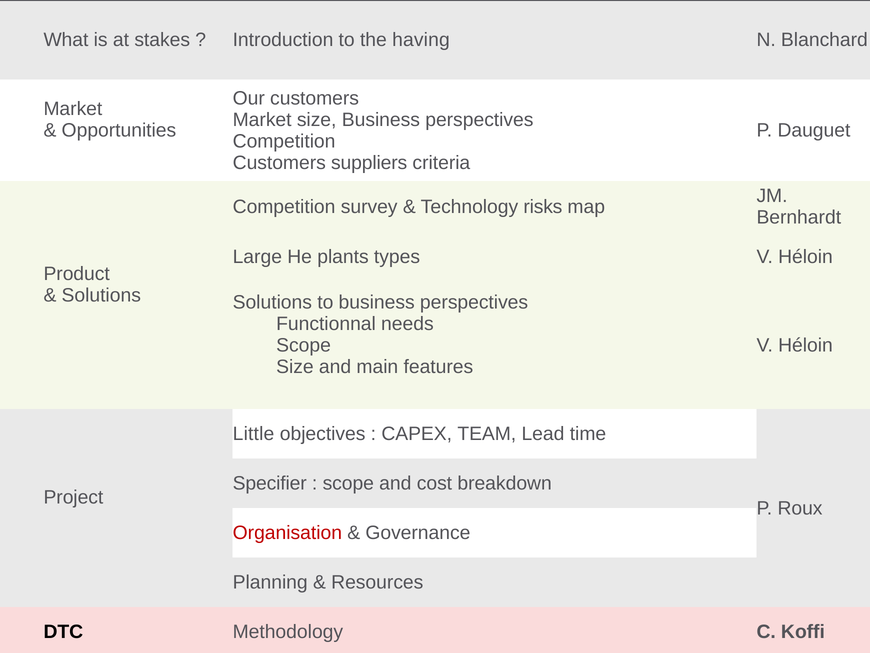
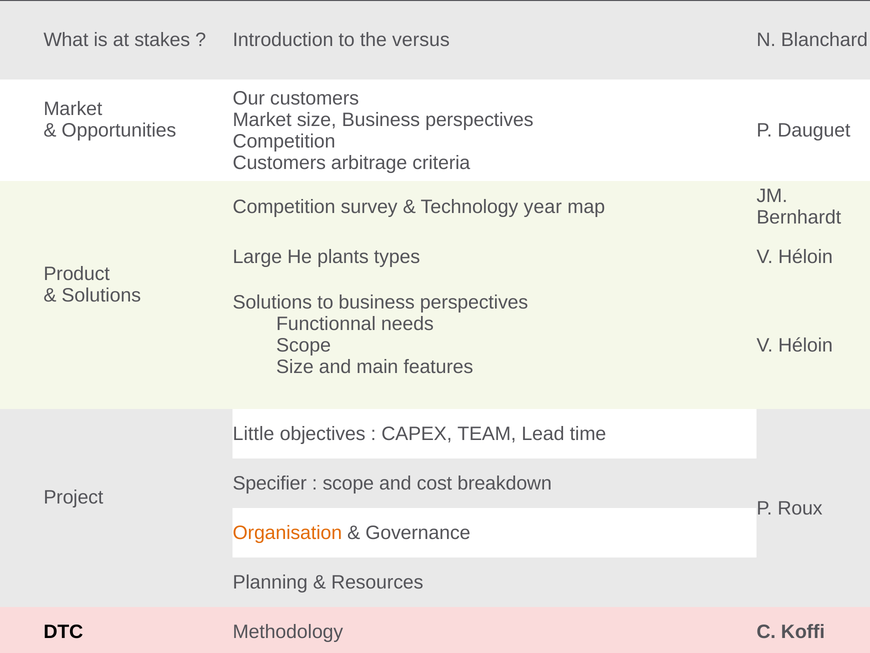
having: having -> versus (421, 40)
suppliers: suppliers -> arbitrage (369, 163)
risks: risks -> year (543, 207)
Organisation colour: red -> orange (287, 533)
